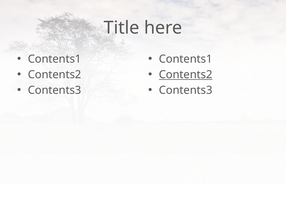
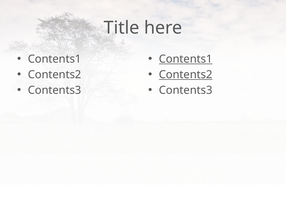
Contents1 underline: none -> present (186, 59)
